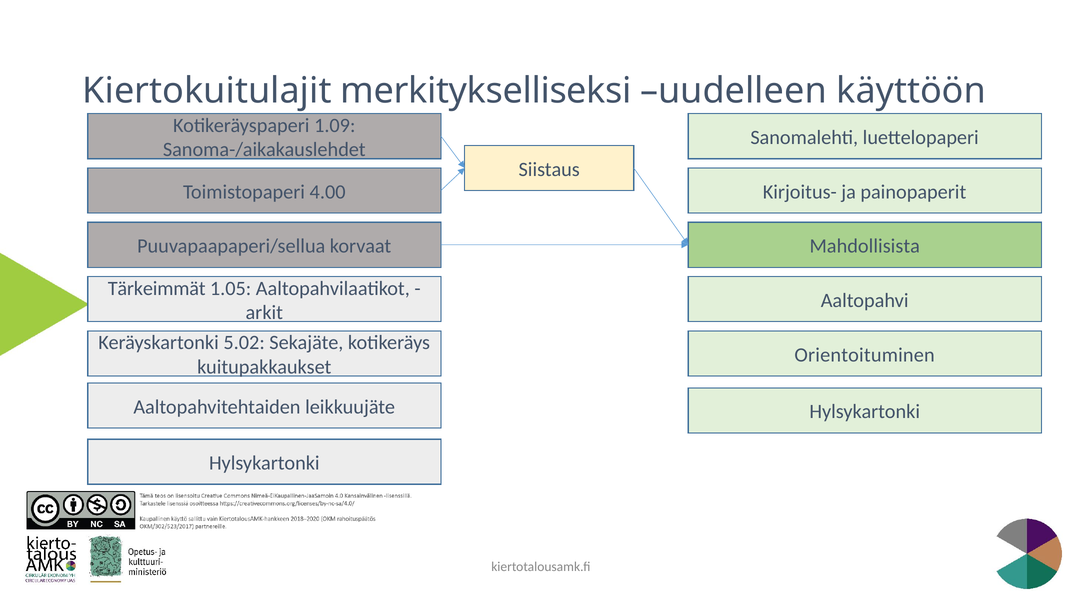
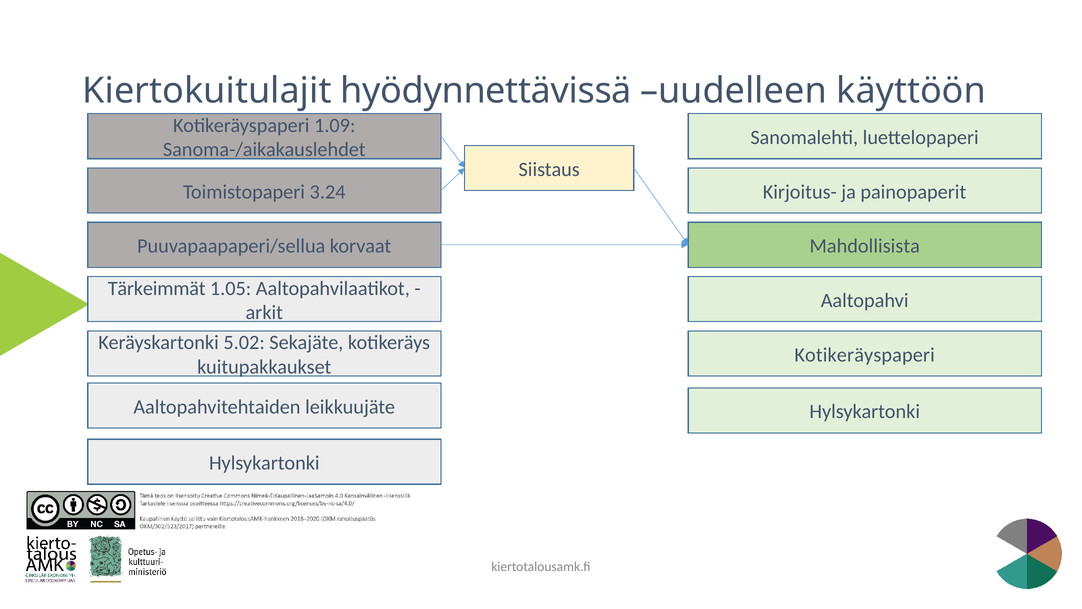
merkitykselliseksi: merkitykselliseksi -> hyödynnettävissä (486, 91)
4.00: 4.00 -> 3.24 (328, 192)
Orientoituminen: Orientoituminen -> Kotikeräyspaperi (865, 355)
